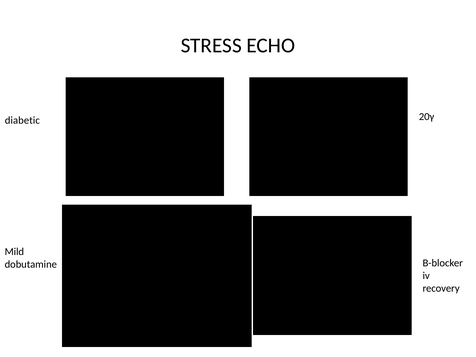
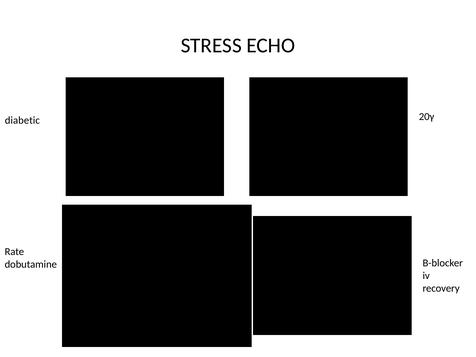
Mild: Mild -> Rate (14, 252)
